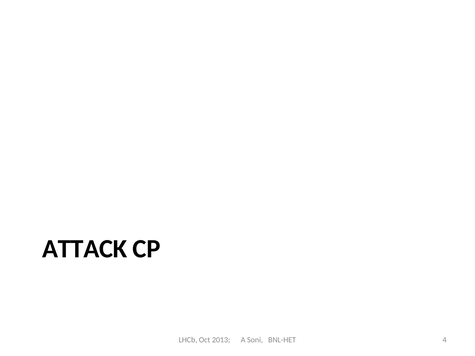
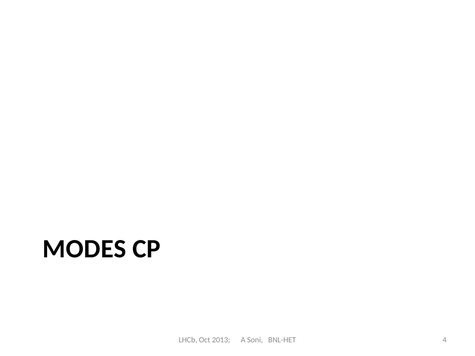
ATTACK: ATTACK -> MODES (84, 249)
